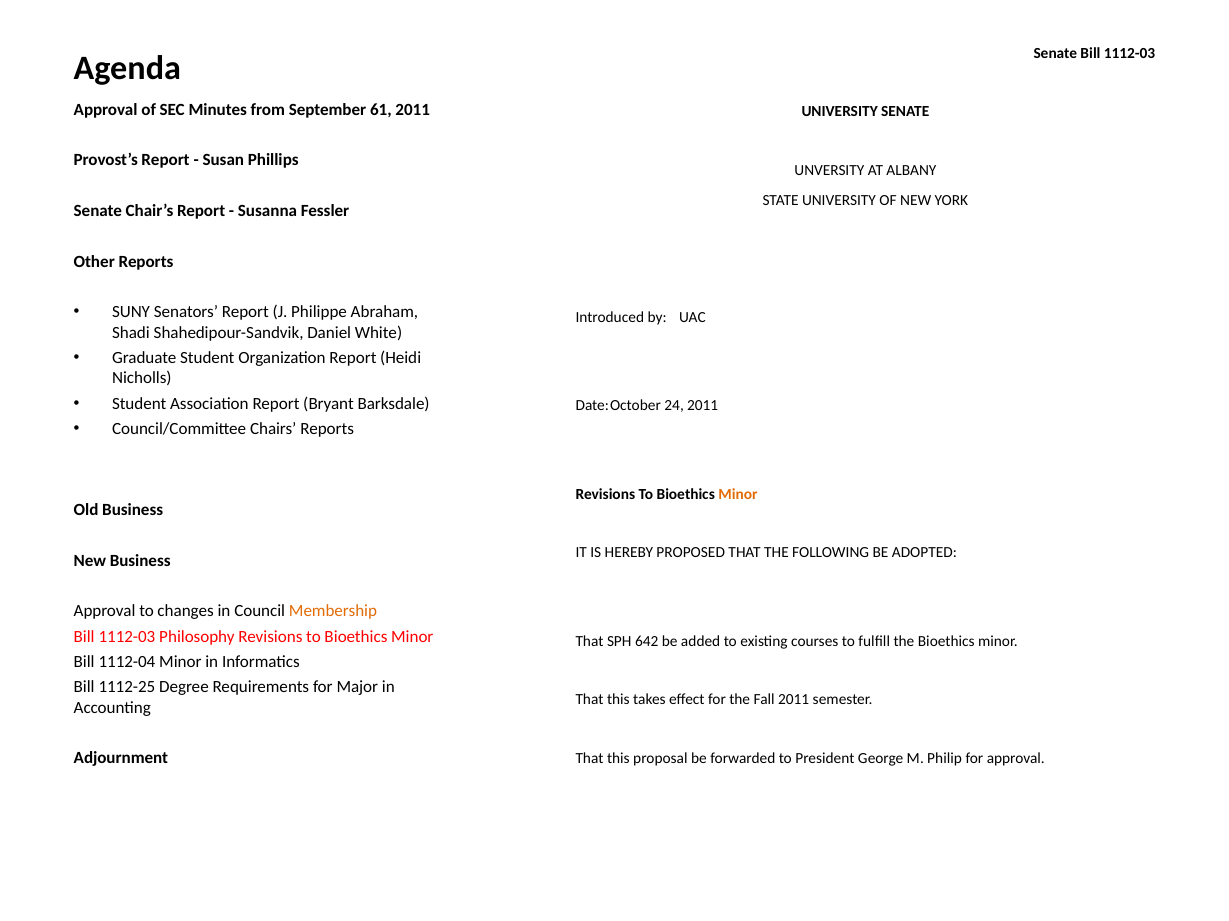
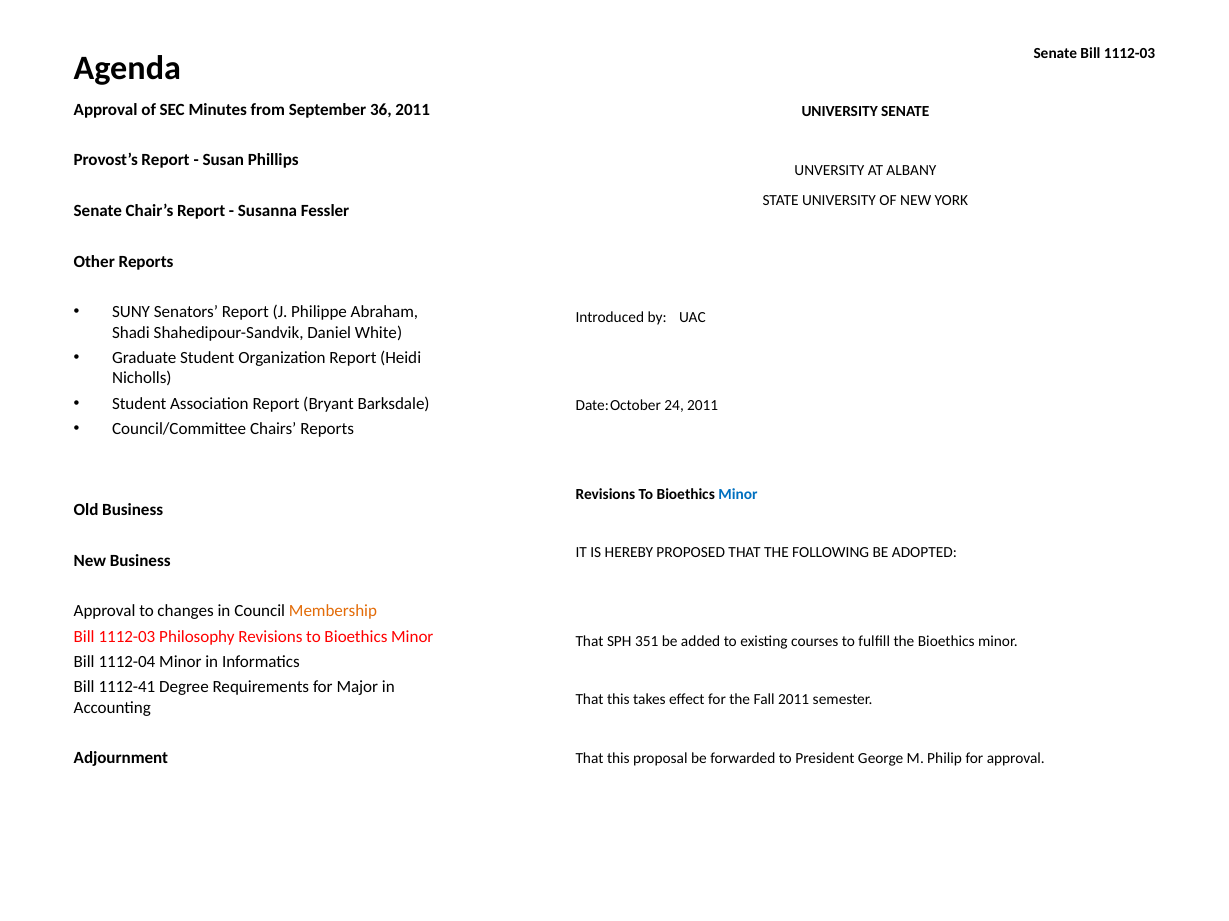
61: 61 -> 36 (381, 110)
Minor colour: orange -> blue (738, 494)
642: 642 -> 351 (647, 642)
1112-25: 1112-25 -> 1112-41 (127, 688)
